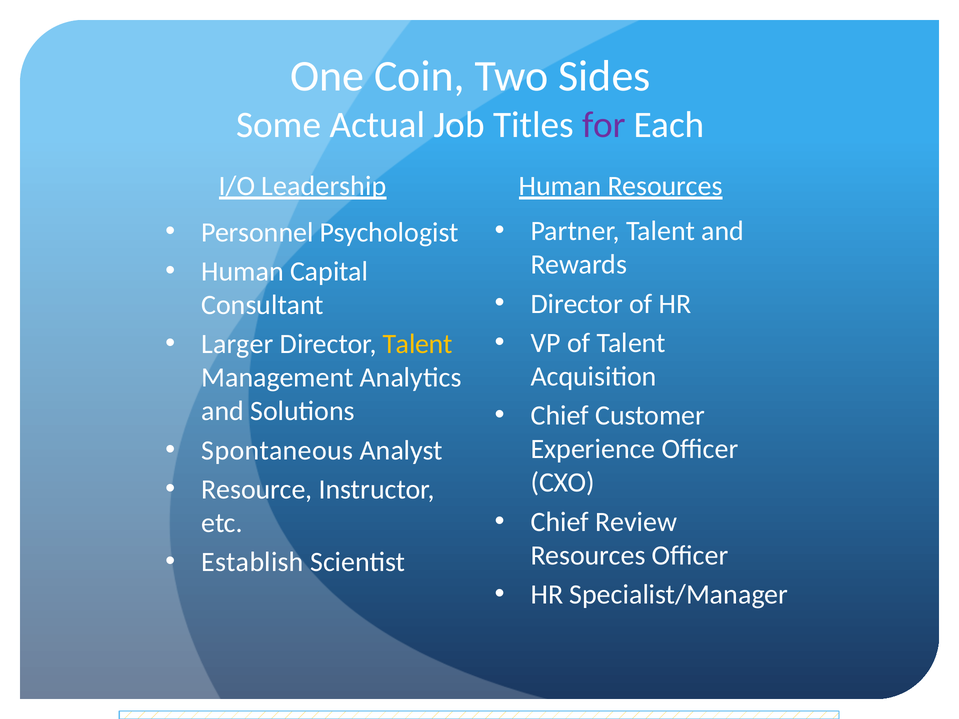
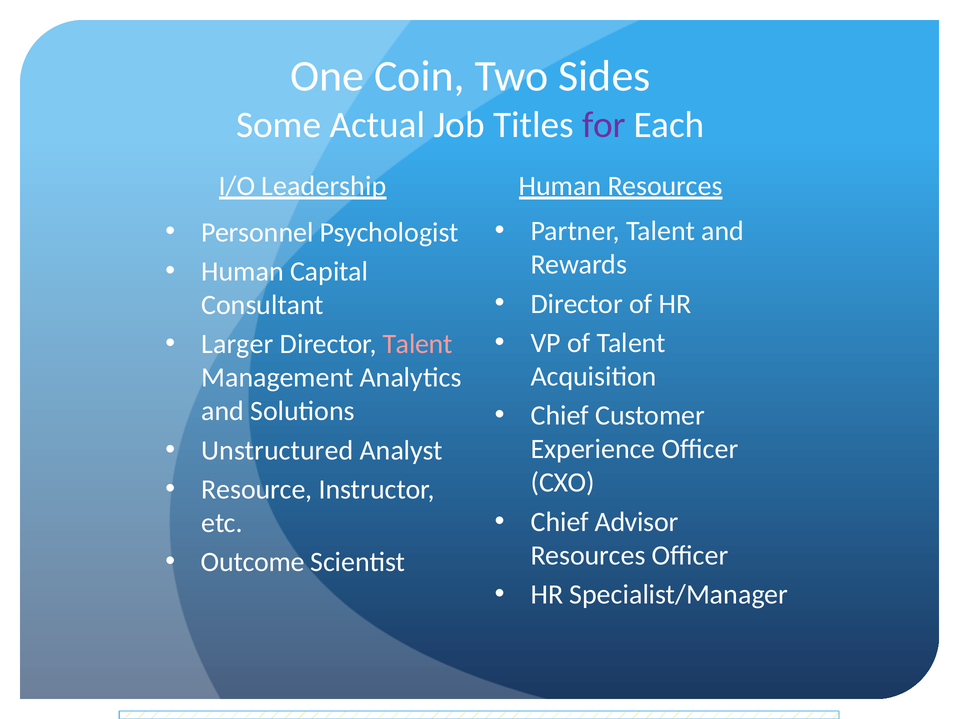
Talent colour: yellow -> pink (418, 344)
Spontaneous: Spontaneous -> Unstructured (277, 451)
Review: Review -> Advisor (636, 522)
Establish: Establish -> Outcome (253, 562)
